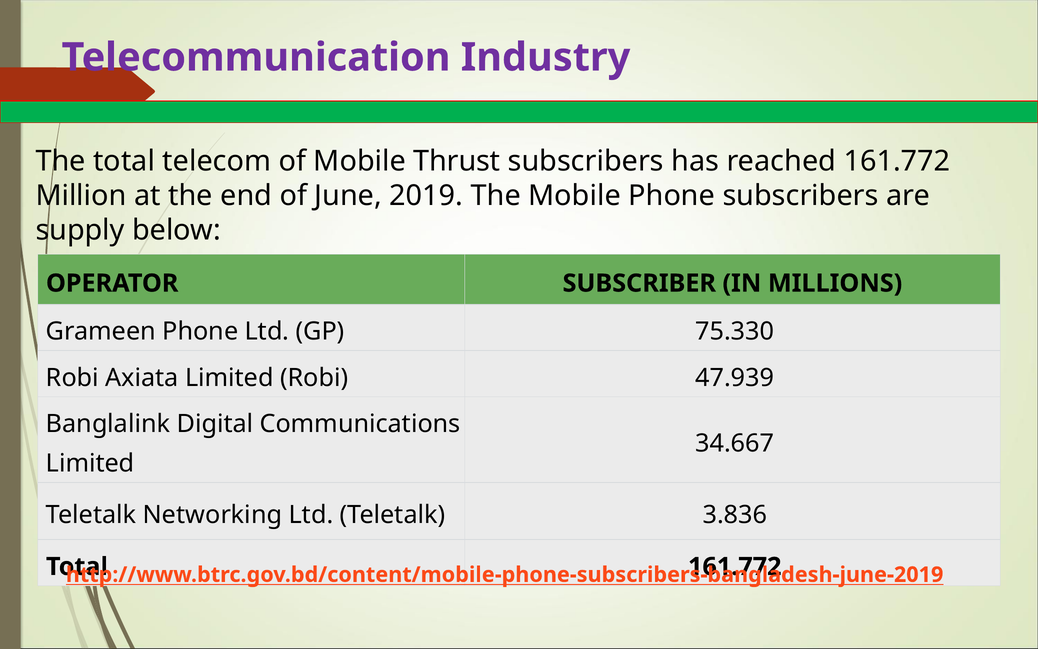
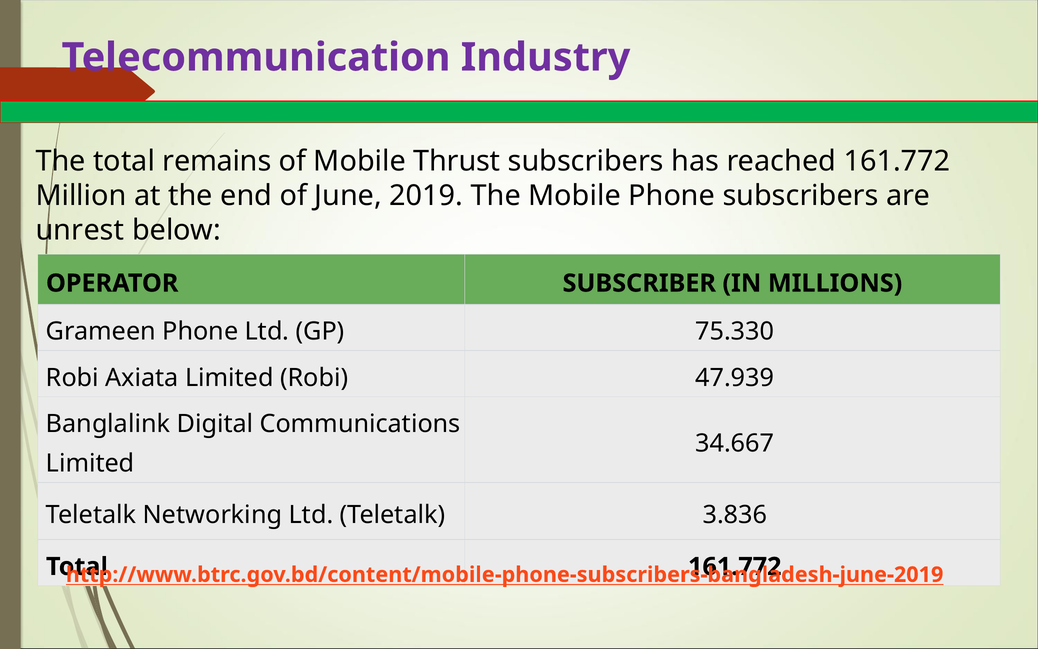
telecom: telecom -> remains (217, 161)
supply: supply -> unrest (80, 230)
